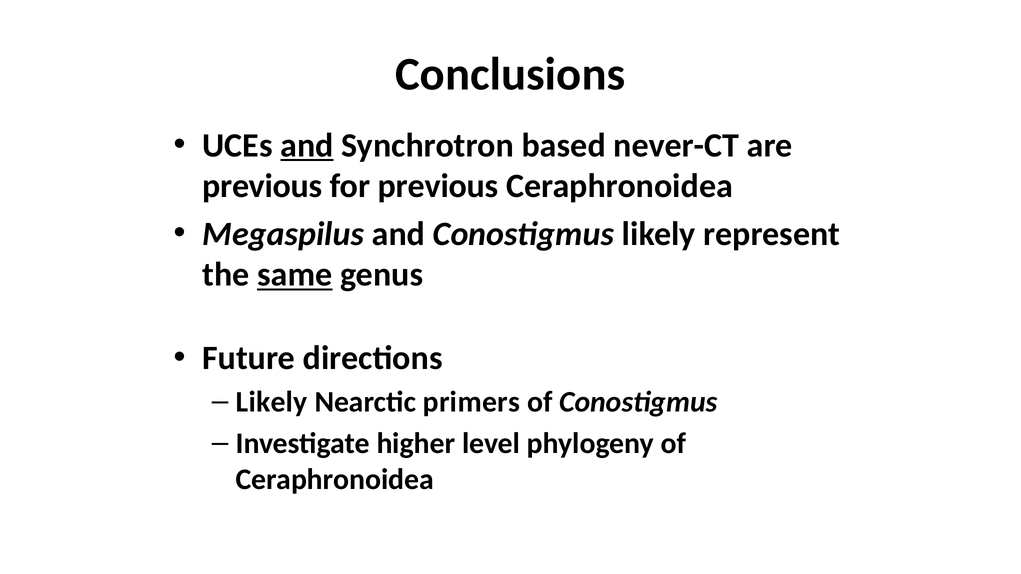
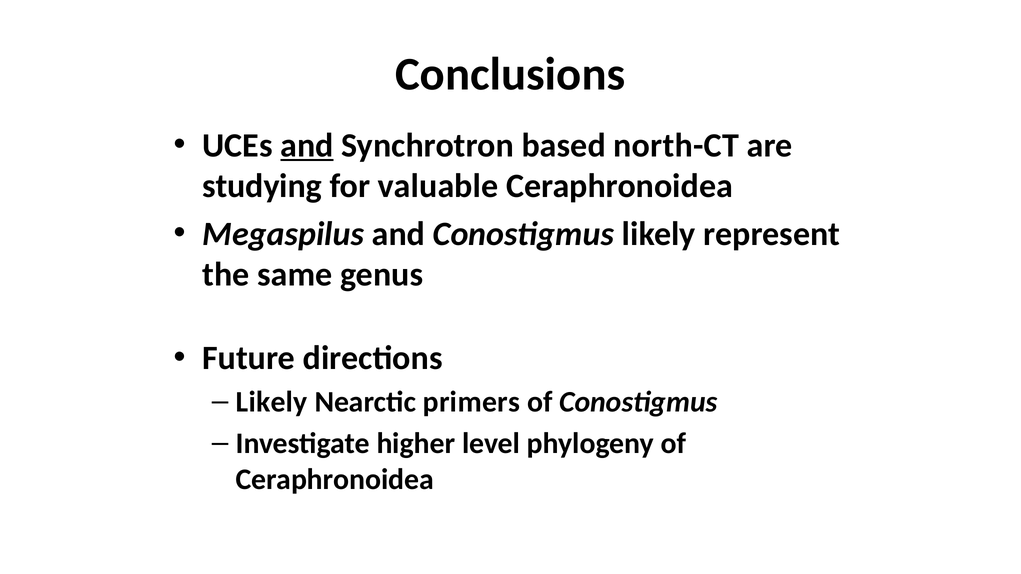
never-CT: never-CT -> north-CT (676, 145)
previous: previous -> studying (262, 186)
for previous: previous -> valuable (438, 186)
same underline: present -> none (295, 275)
